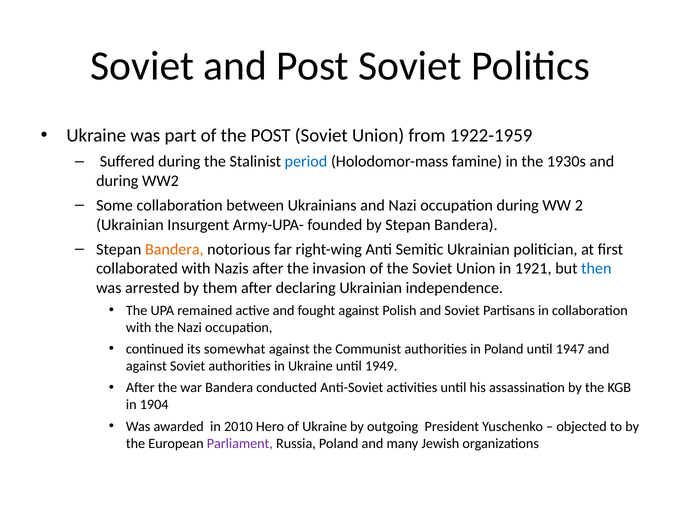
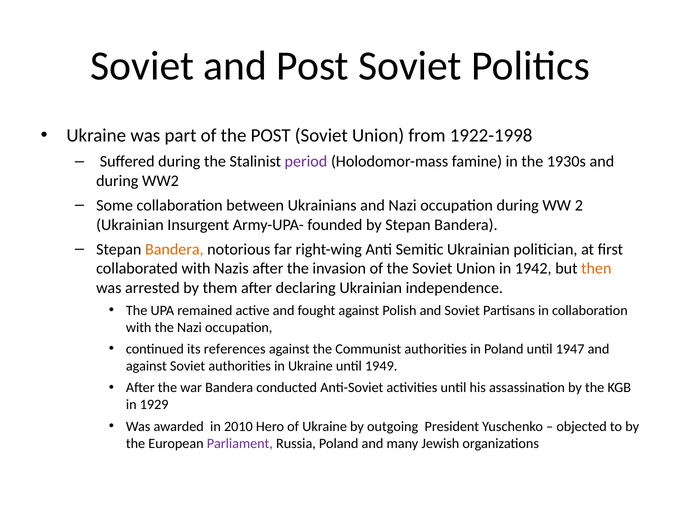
1922-1959: 1922-1959 -> 1922-1998 (491, 135)
period colour: blue -> purple (306, 161)
1921: 1921 -> 1942 (533, 269)
then colour: blue -> orange (596, 269)
somewhat: somewhat -> references (235, 349)
1904: 1904 -> 1929 (154, 405)
